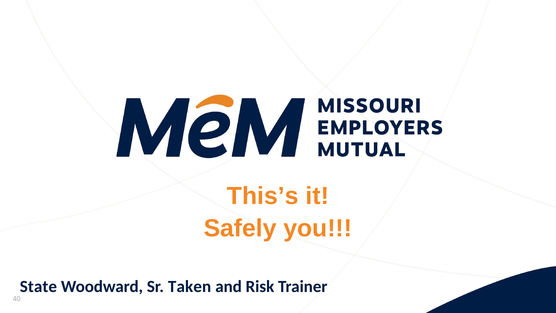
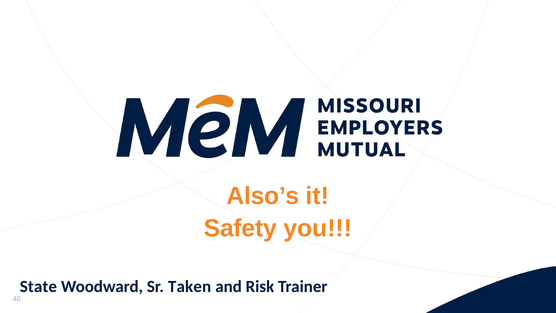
This’s: This’s -> Also’s (263, 196)
Safely: Safely -> Safety (240, 228)
